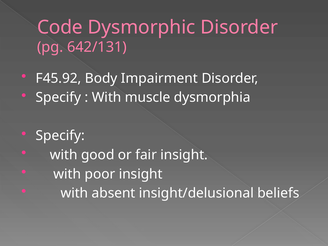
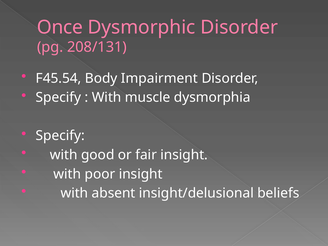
Code: Code -> Once (60, 27)
642/131: 642/131 -> 208/131 (97, 47)
F45.92: F45.92 -> F45.54 (59, 78)
